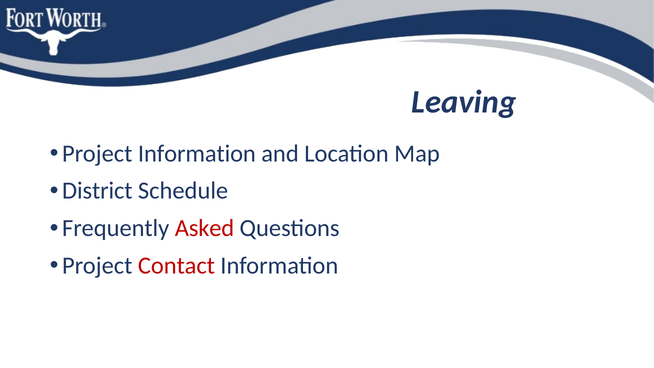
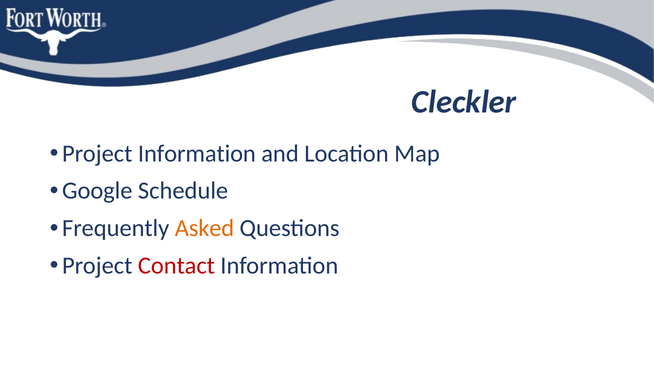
Leaving: Leaving -> Cleckler (464, 102)
District: District -> Google (97, 191)
Asked colour: red -> orange (205, 228)
